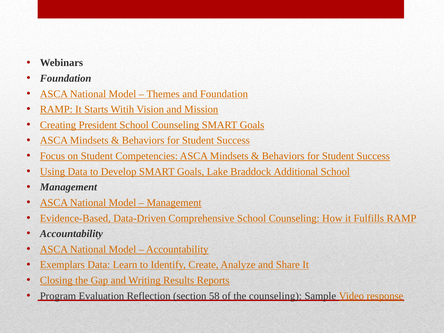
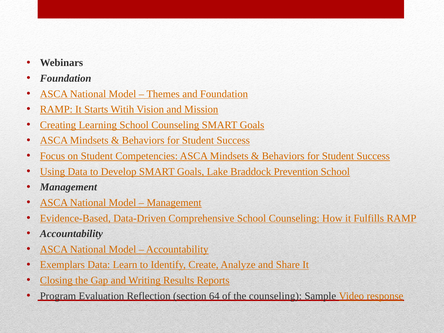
President: President -> Learning (98, 125)
Additional: Additional -> Prevention (296, 172)
58: 58 -> 64 (214, 296)
